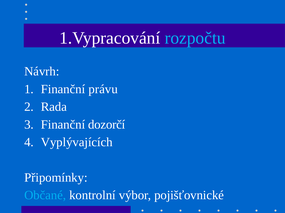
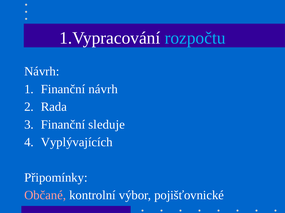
Finanční právu: právu -> návrh (103, 89)
dozorčí: dozorčí -> sleduje (107, 125)
Občané colour: light blue -> pink (45, 196)
